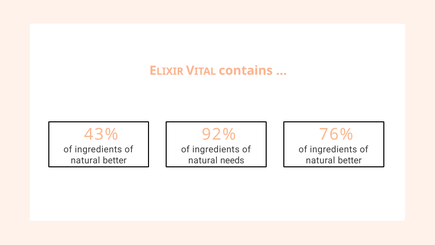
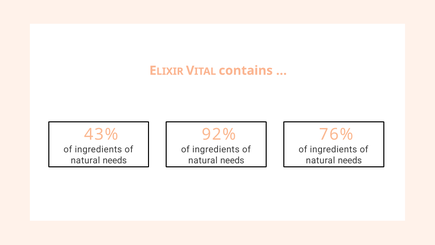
better: better -> needs (115, 160)
better: better -> needs (350, 160)
